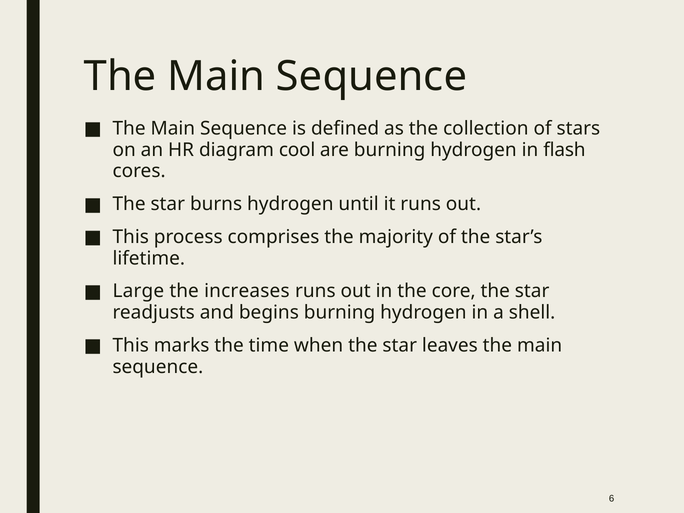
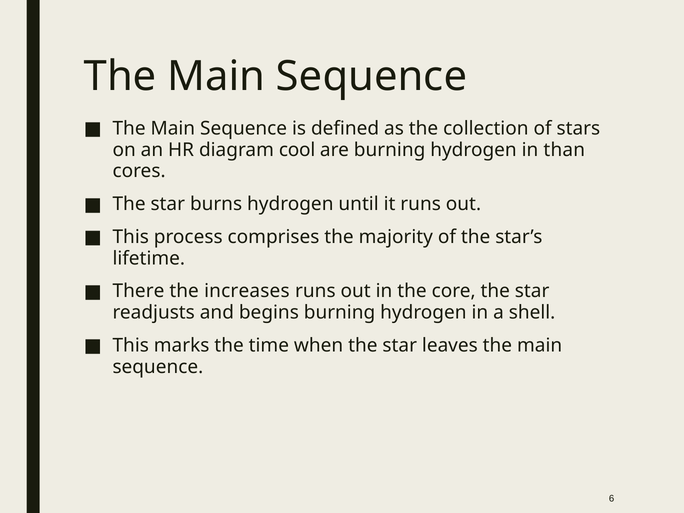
flash: flash -> than (564, 150)
Large: Large -> There (138, 291)
